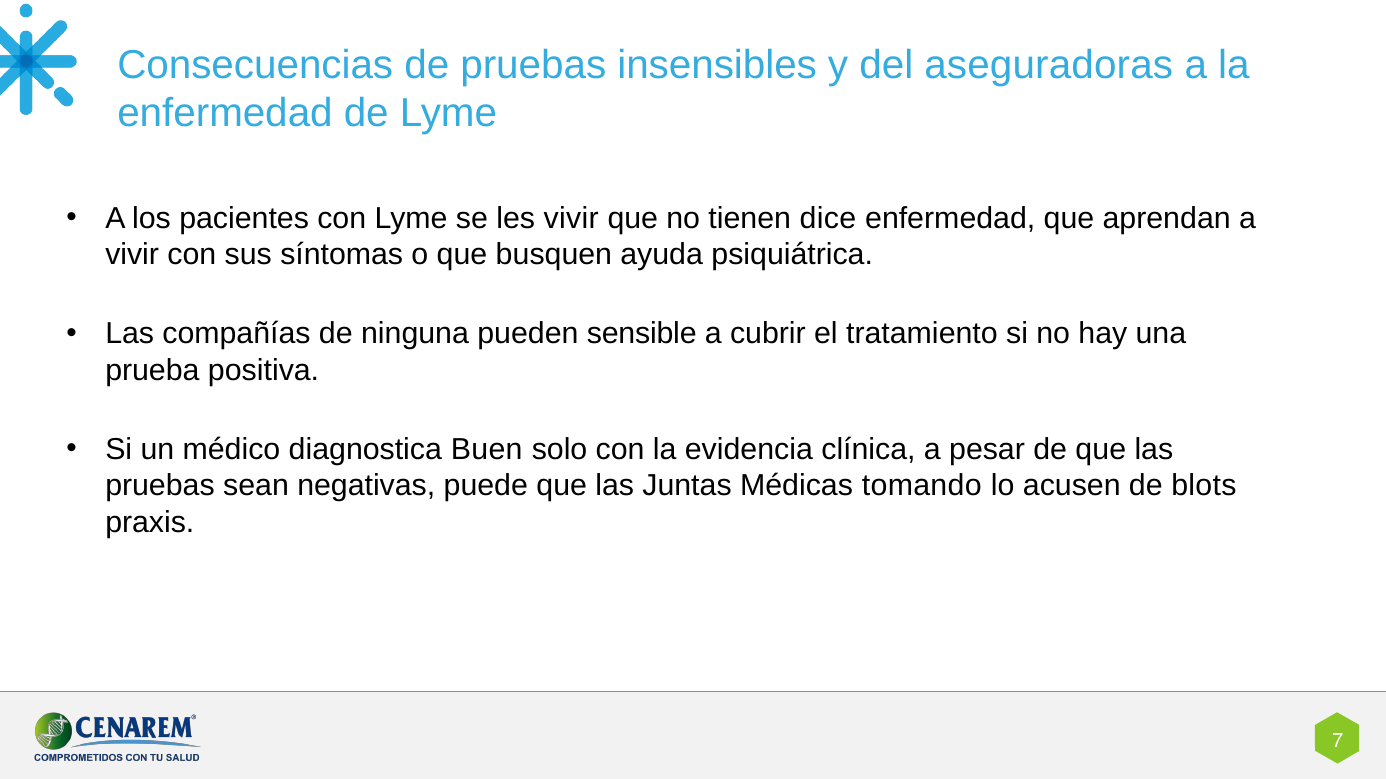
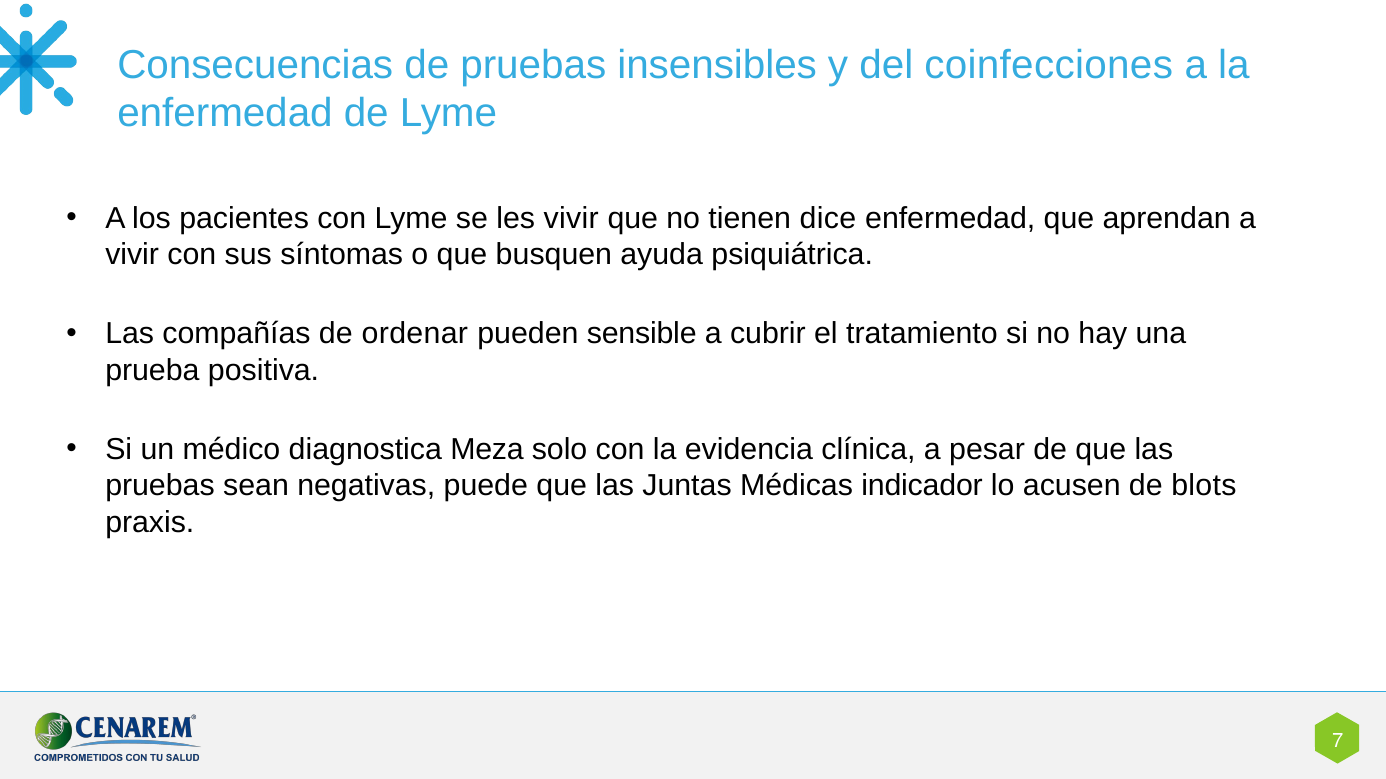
aseguradoras: aseguradoras -> coinfecciones (1049, 65)
ninguna: ninguna -> ordenar (415, 334)
Buen: Buen -> Meza (487, 450)
tomando: tomando -> indicador (922, 486)
